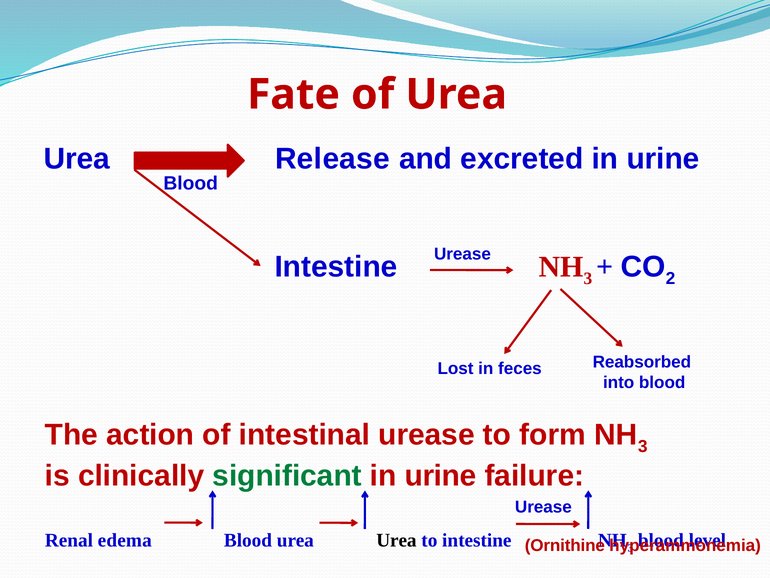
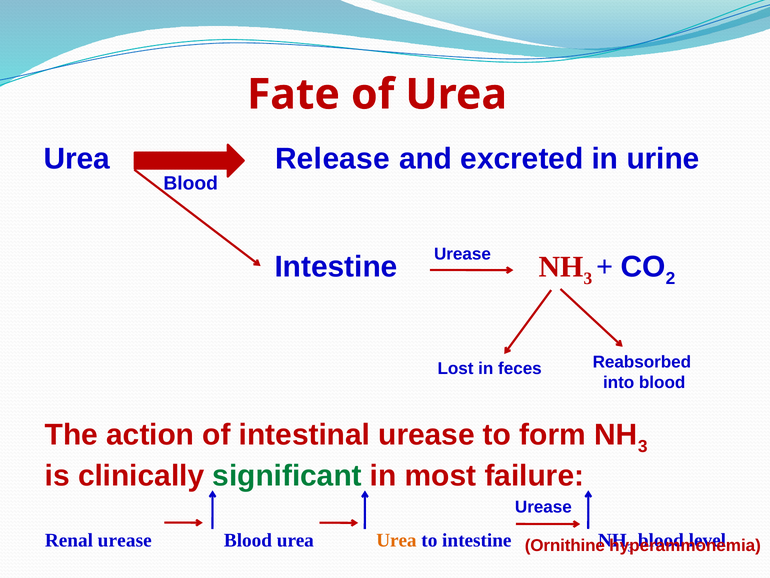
urine: urine -> most (441, 475)
Renal edema: edema -> urease (125, 540)
Urea colour: black -> orange (396, 540)
